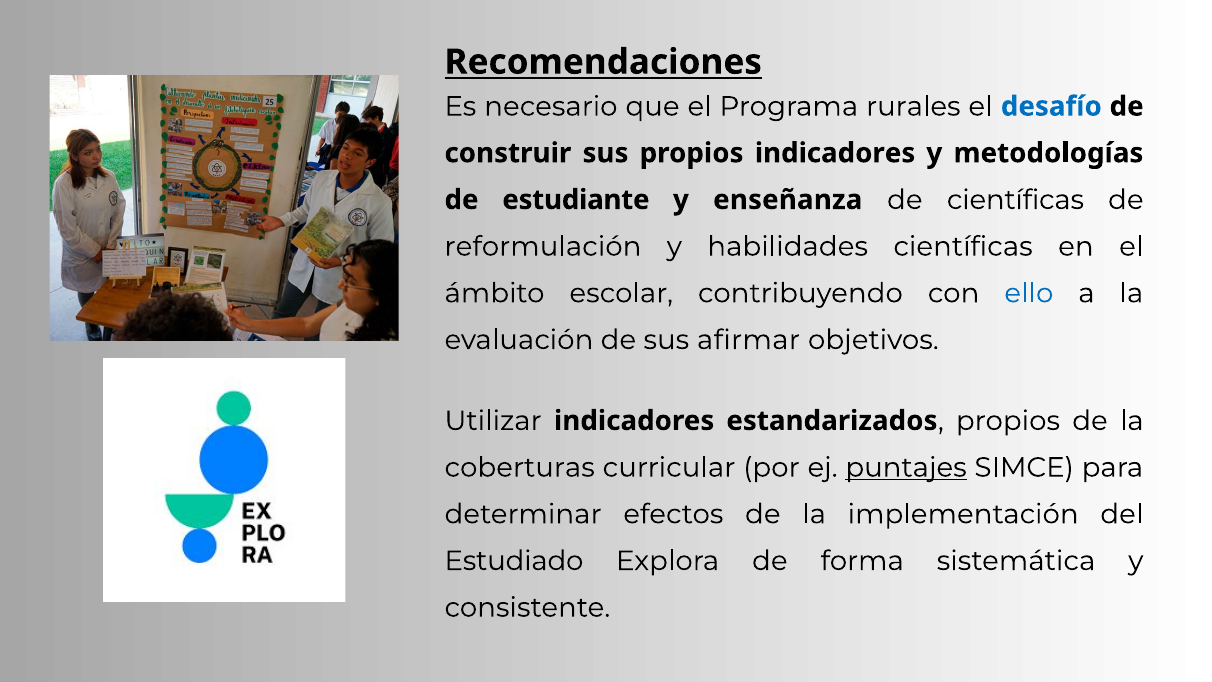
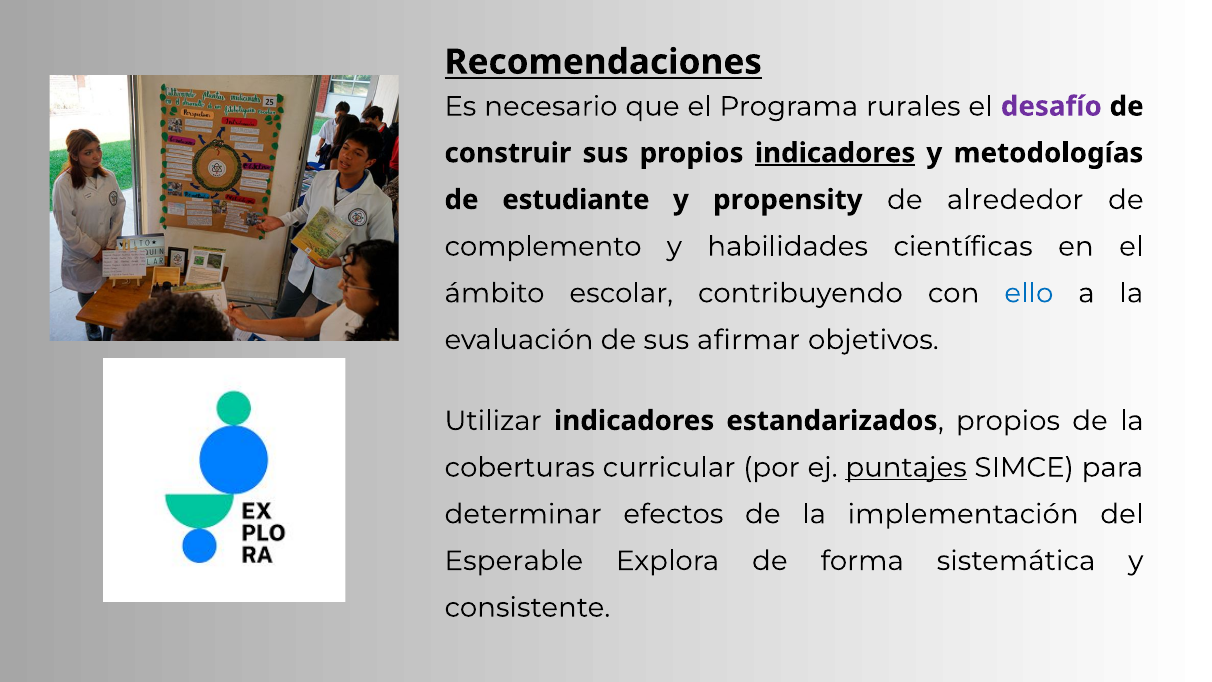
desafío colour: blue -> purple (1051, 106)
indicadores underline: none -> present (835, 153)
enseñanza: enseñanza -> propensity (788, 200)
de científicas: científicas -> alrededor (1015, 200)
reformulación: reformulación -> complemento (543, 246)
Estudiado: Estudiado -> Esperable (514, 561)
